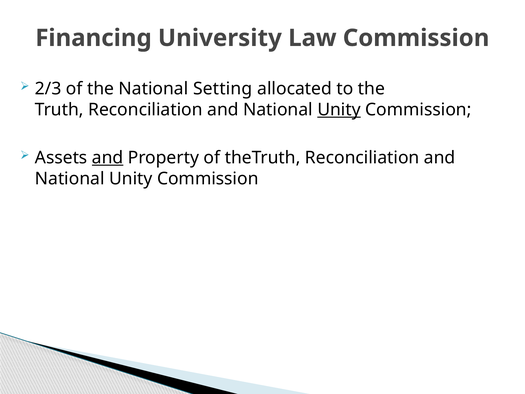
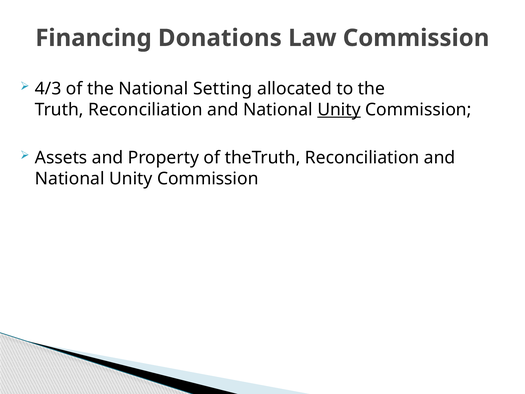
University: University -> Donations (220, 38)
2/3: 2/3 -> 4/3 (48, 89)
and underline: present -> none (108, 158)
